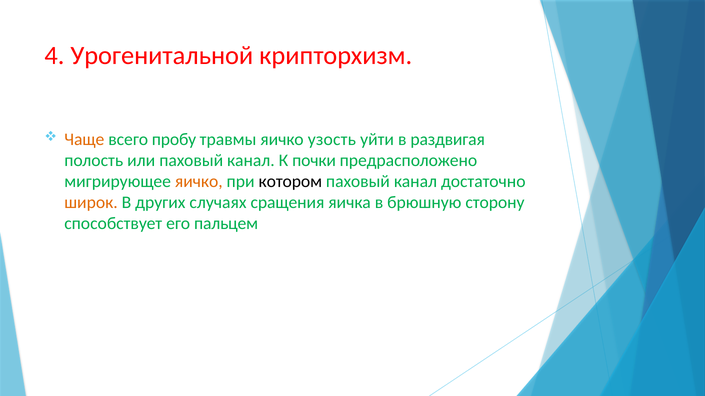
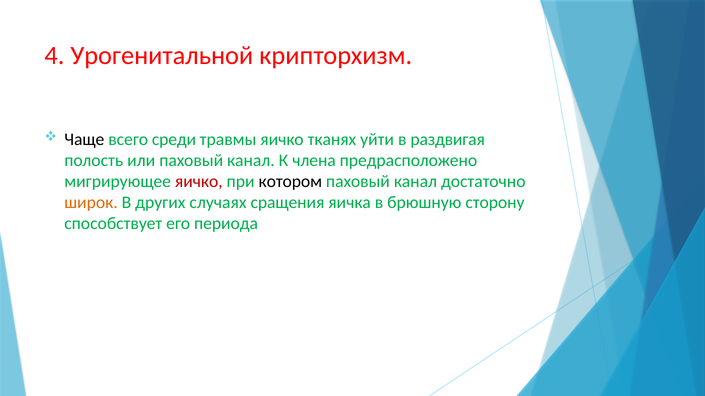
Чаще colour: orange -> black (84, 139)
пробу: пробу -> среди (174, 139)
узость: узость -> тканях (332, 139)
почки: почки -> члена (314, 161)
яичко colour: orange -> red (199, 182)
пальцем: пальцем -> периода (226, 224)
